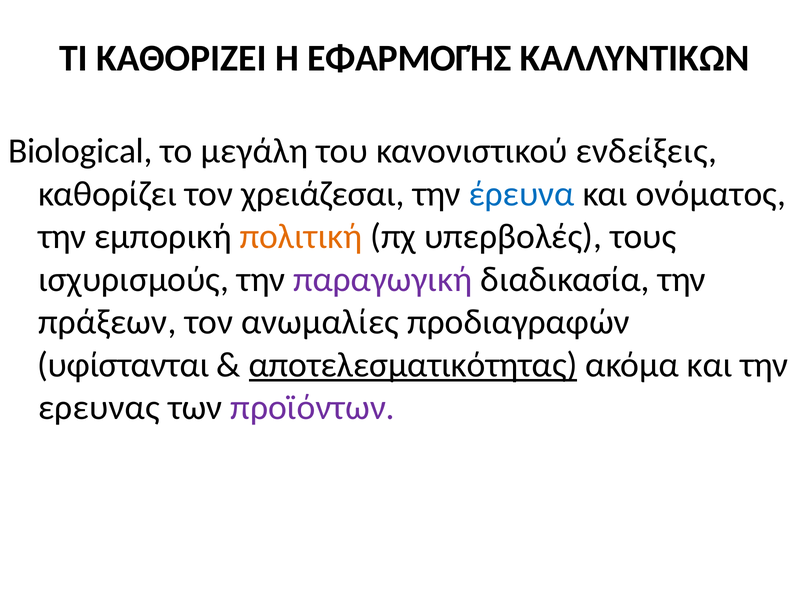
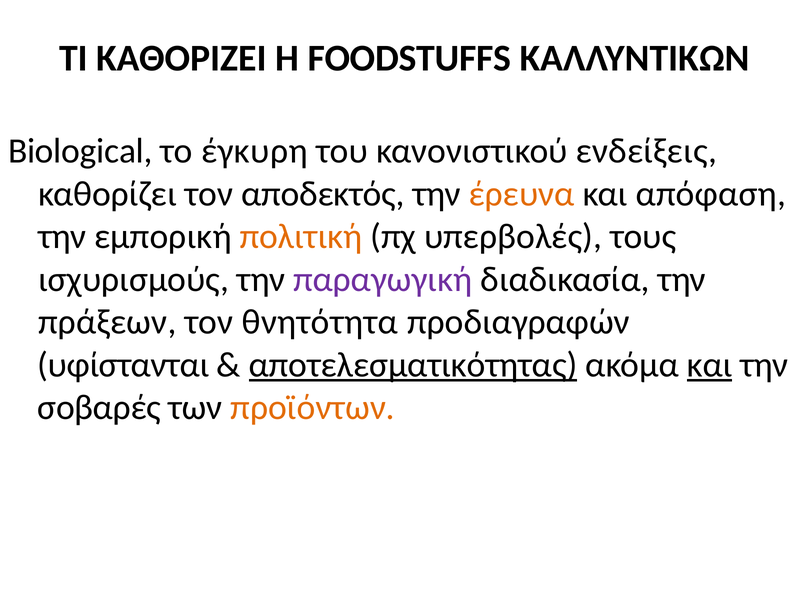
ΕΦΑΡΜΟΓΉΣ: ΕΦΑΡΜΟΓΉΣ -> FOODSTUFFS (409, 58)
μεγάλη: μεγάλη -> έγκυρη (254, 151)
χρειάζεσαι: χρειάζεσαι -> αποδεκτός (323, 194)
έρευνα colour: blue -> orange (522, 194)
ονόματος: ονόματος -> απόφαση (711, 194)
ανωμαλίες: ανωμαλίες -> θνητότητα (320, 322)
και underline: none -> present (710, 365)
ερευνας: ερευνας -> σοβαρές (99, 408)
προϊόντων colour: purple -> orange (313, 408)
